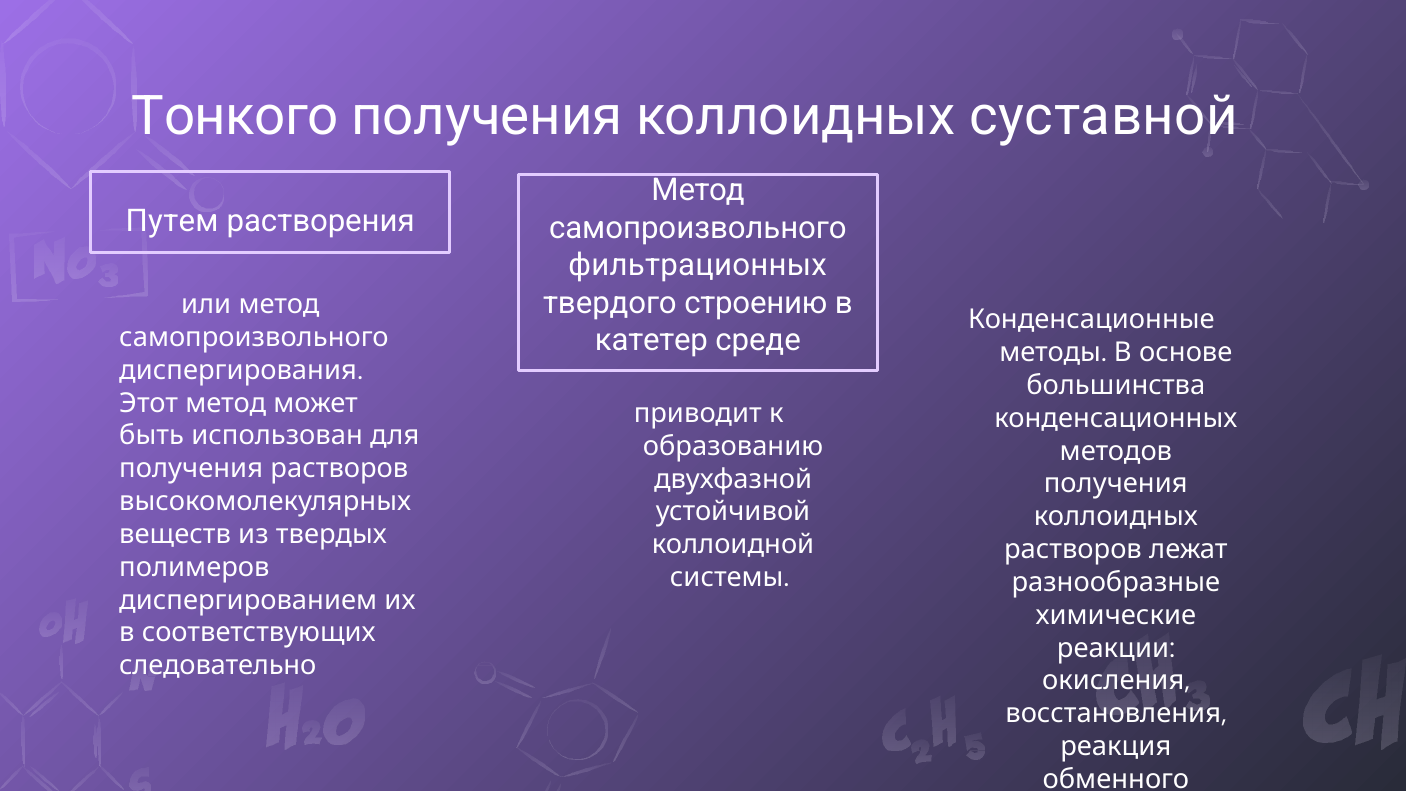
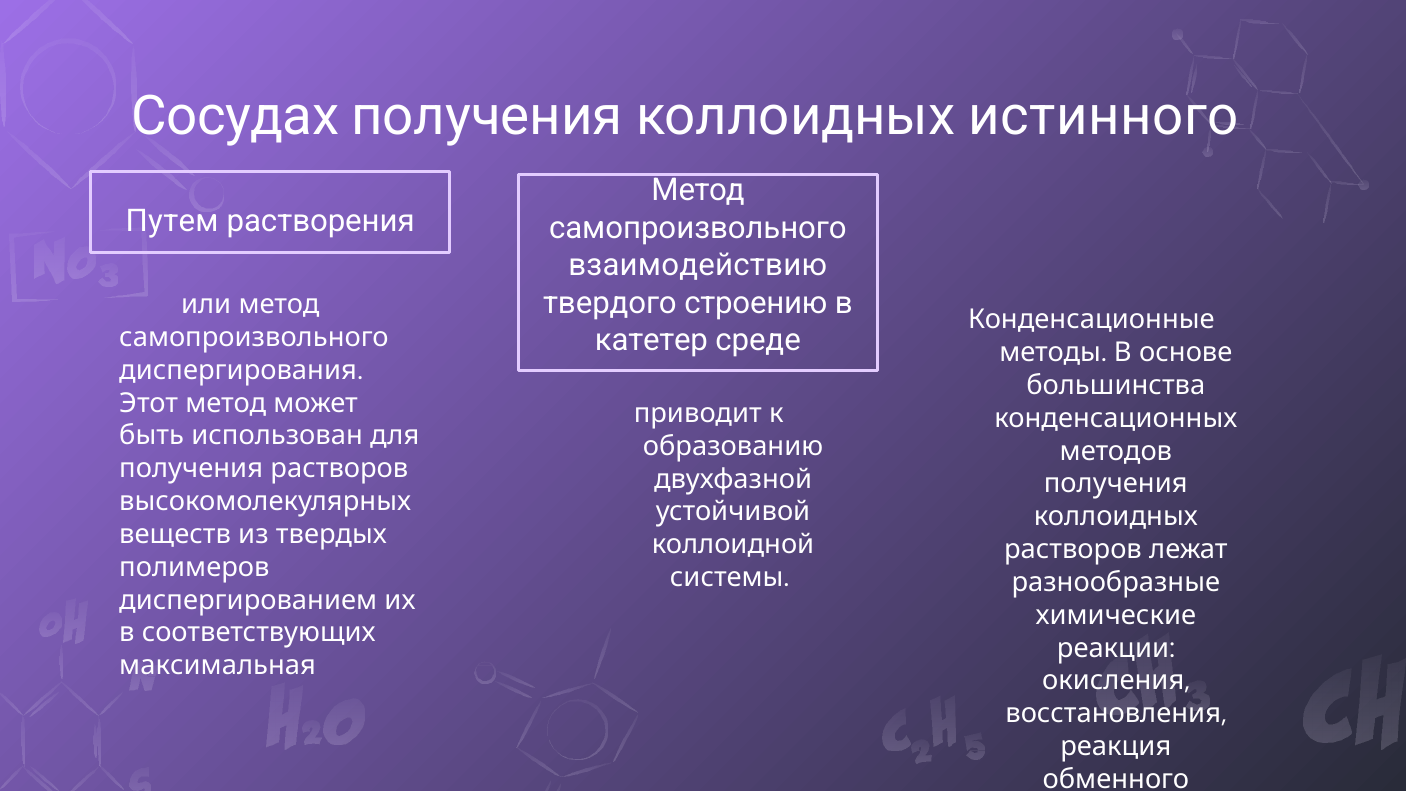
Тонкого: Тонкого -> Сосудах (235, 116)
суставной: суставной -> истинного (1104, 116)
фильтрационных: фильтрационных -> взаимодействию (698, 265)
следовательно: следовательно -> максимальная (218, 666)
